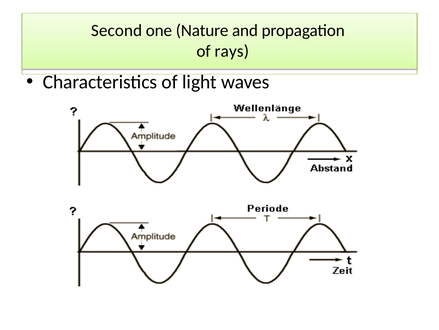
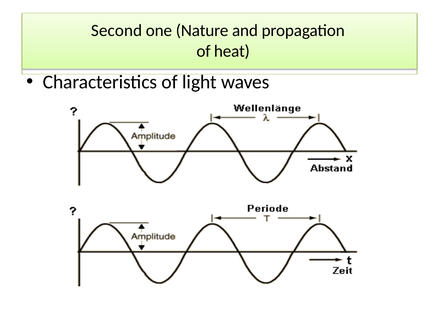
rays: rays -> heat (232, 51)
